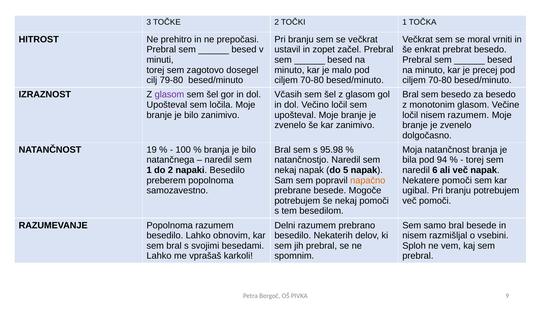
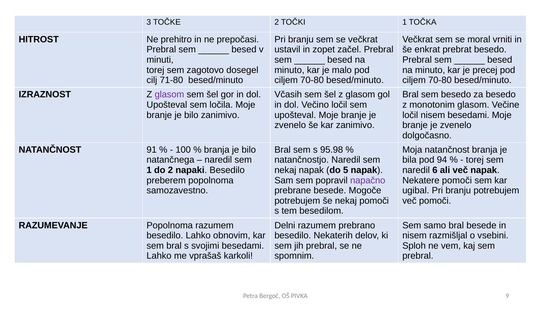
79-80: 79-80 -> 71-80 (171, 80)
nisem razumem: razumem -> besedami (468, 115)
19: 19 -> 91 (152, 150)
napačno colour: orange -> purple (368, 180)
